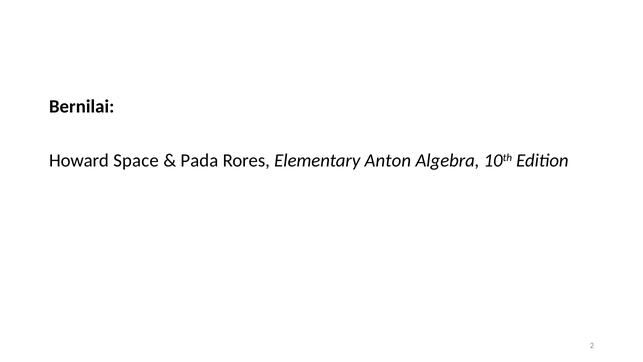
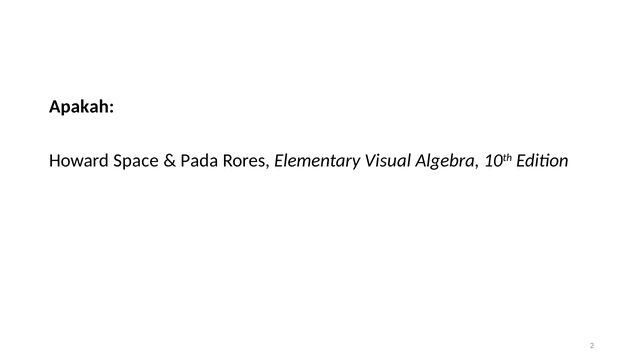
Bernilai: Bernilai -> Apakah (82, 107)
Anton: Anton -> Visual (388, 161)
